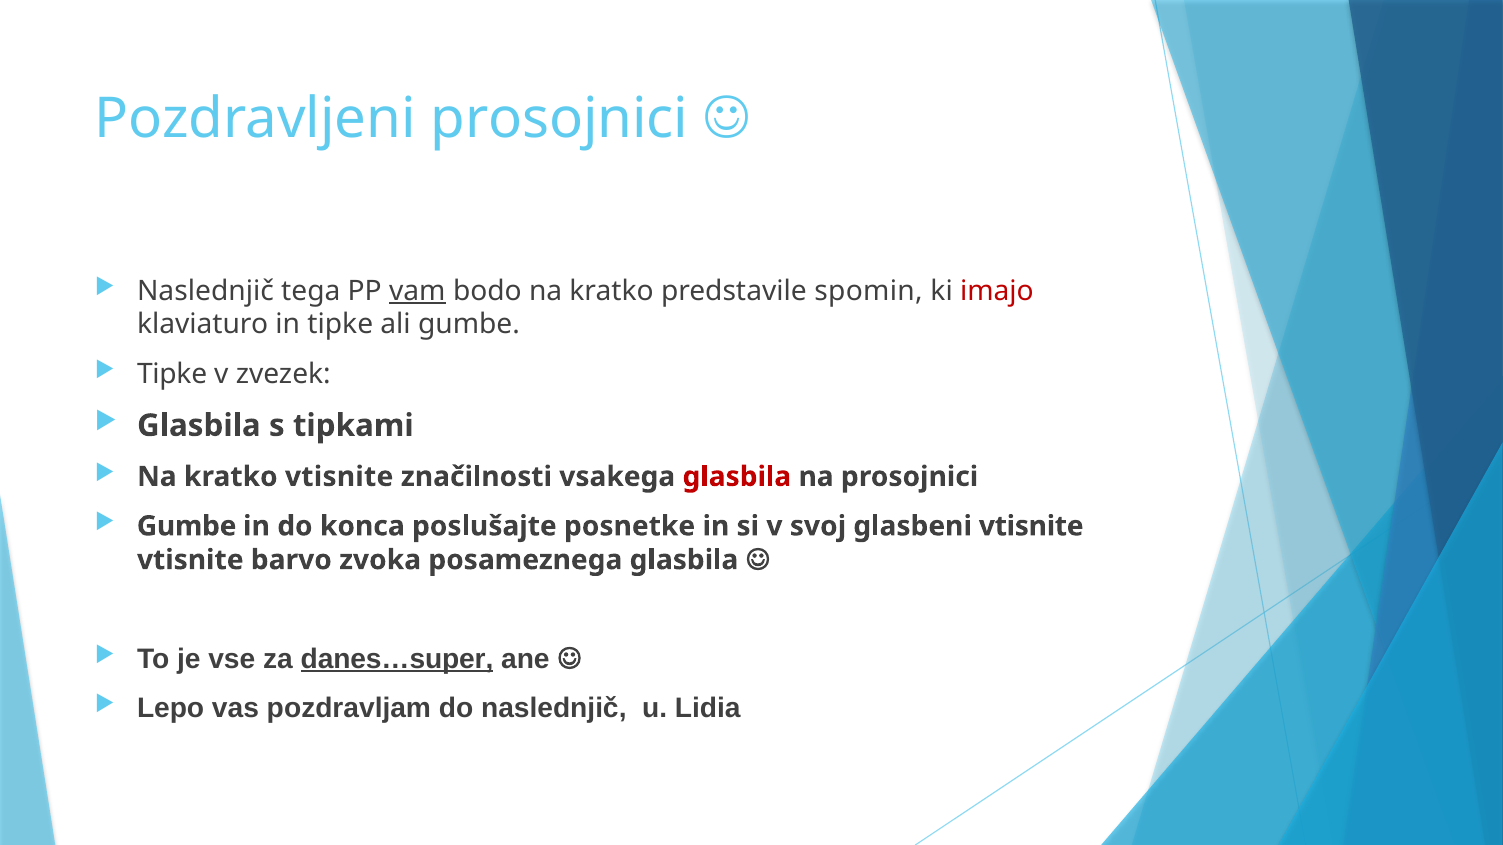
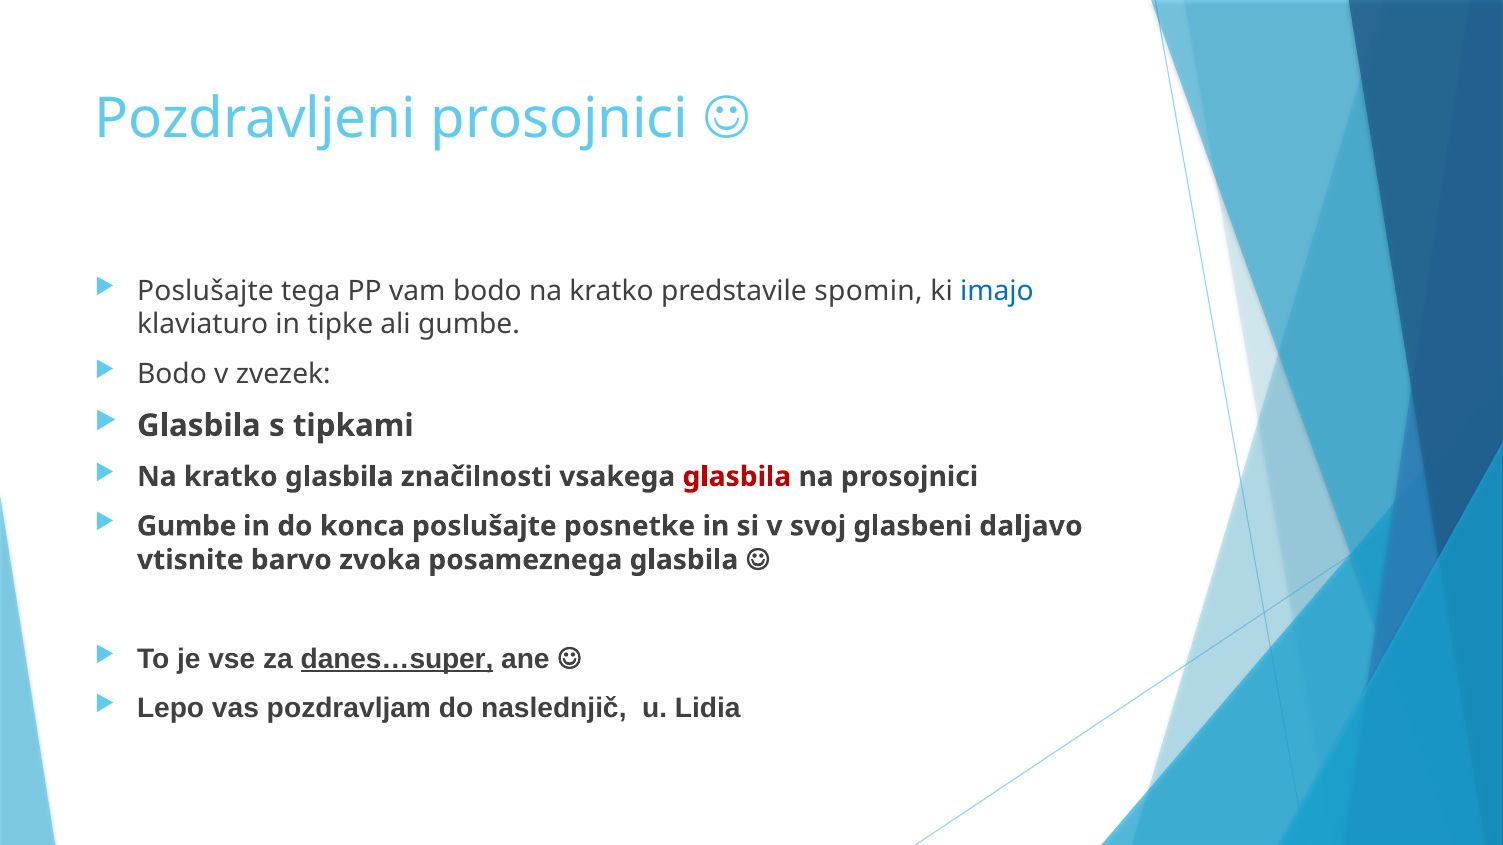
Naslednjič: Naslednjič -> Poslušajte (205, 291)
vam underline: present -> none (417, 291)
imajo colour: red -> blue (997, 291)
Tipke: Tipke -> Bodo (172, 374)
kratko vtisnite: vtisnite -> glasbila (339, 477)
glasbeni vtisnite: vtisnite -> daljavo (1031, 526)
